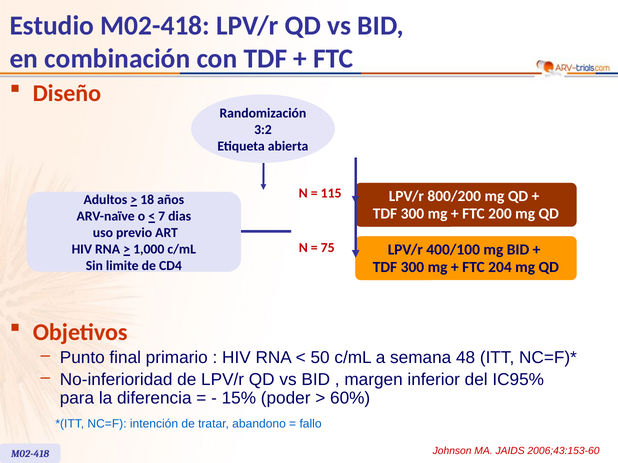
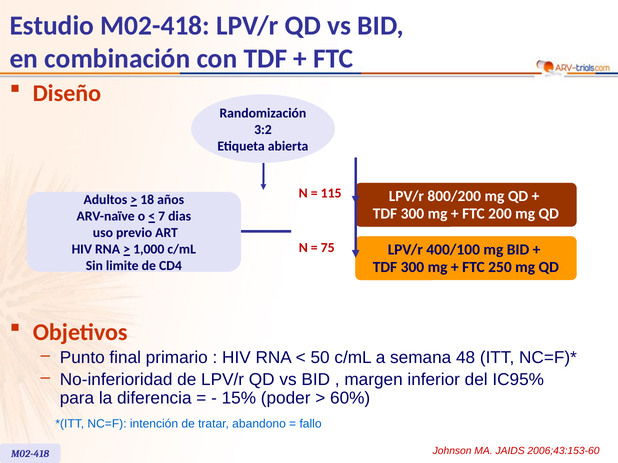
204: 204 -> 250 (500, 267)
